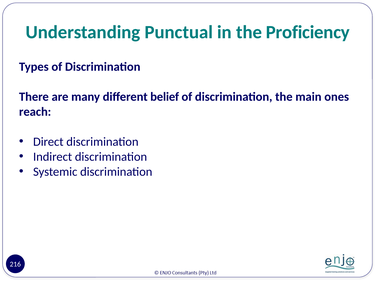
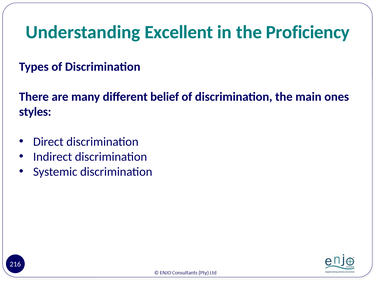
Punctual: Punctual -> Excellent (179, 32)
reach: reach -> styles (35, 112)
